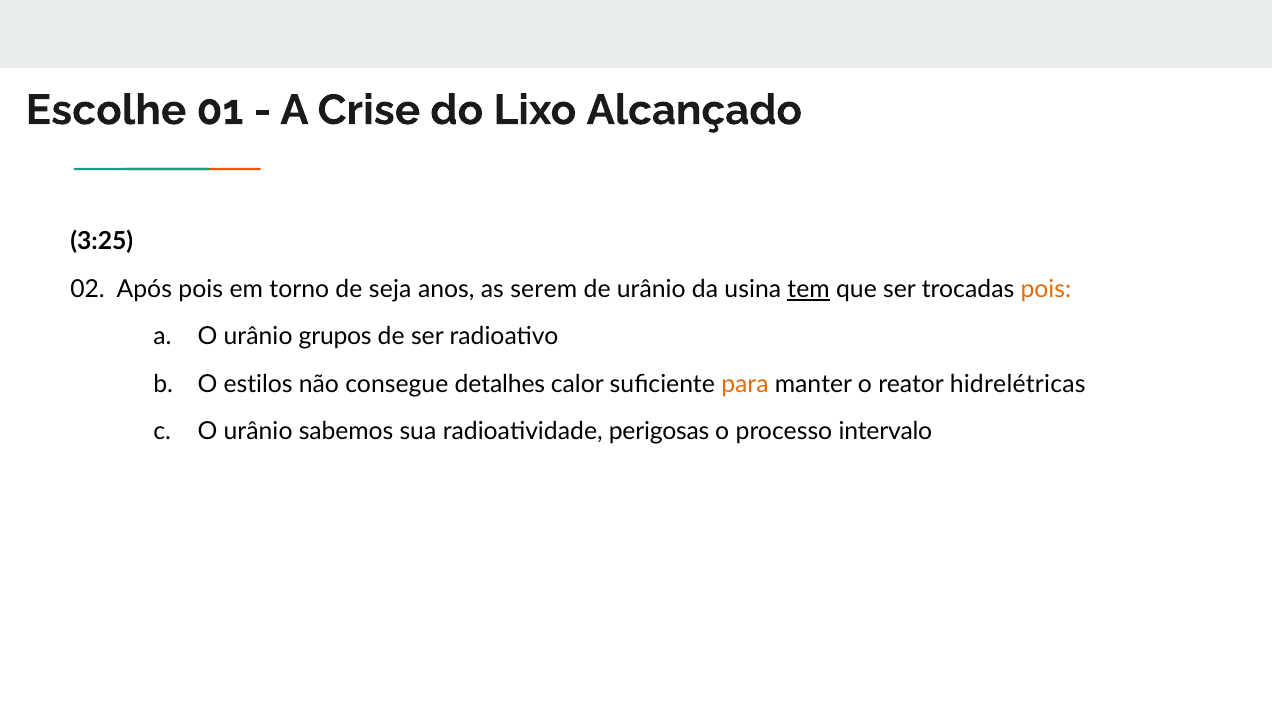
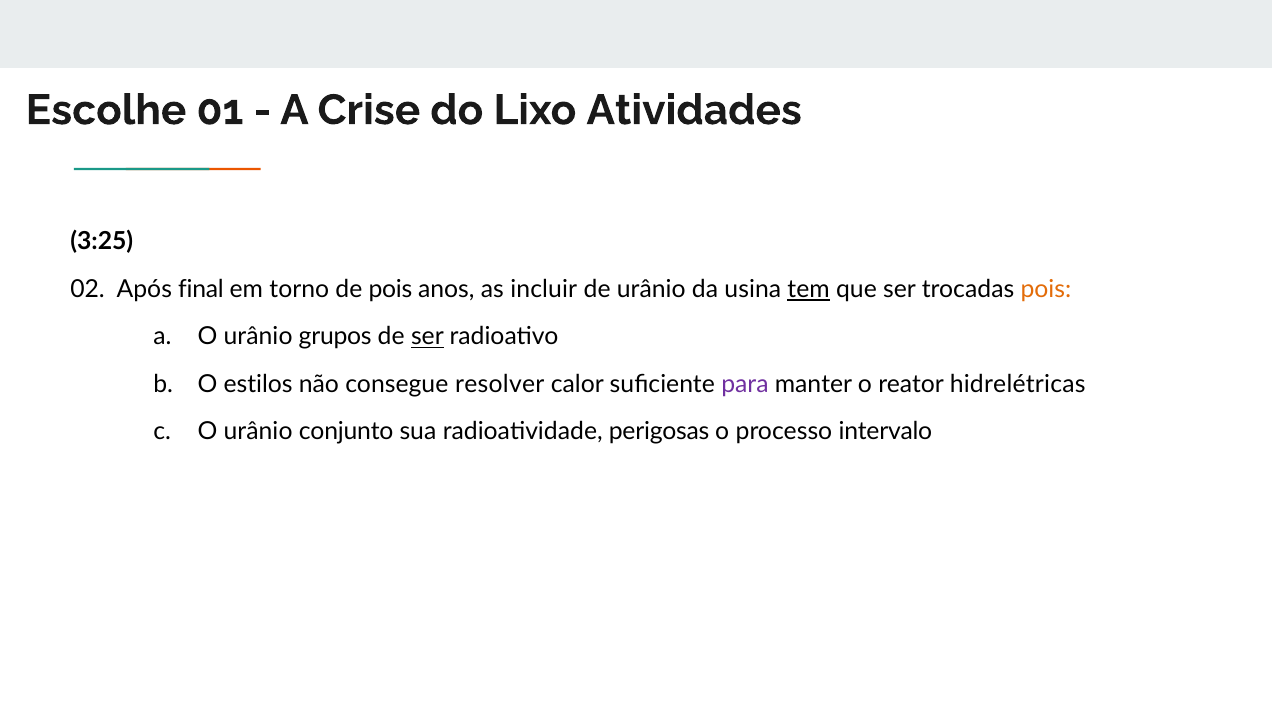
Alcançado: Alcançado -> Atividades (694, 110)
Após pois: pois -> final (201, 289)
de seja: seja -> pois (390, 289)
serem: serem -> incluir (544, 289)
ser underline: none -> present (427, 336)
detalhes: detalhes -> resolver (500, 384)
para colour: orange -> purple (745, 384)
sabemos: sabemos -> conjunto (346, 431)
